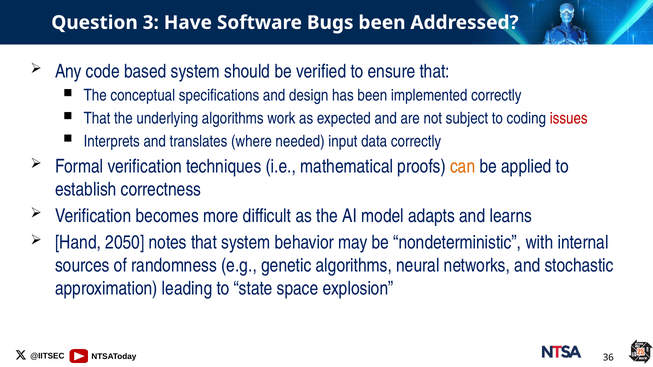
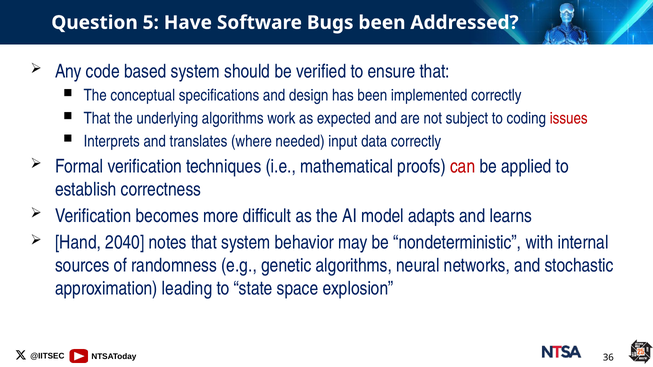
3: 3 -> 5 (151, 23)
can colour: orange -> red (463, 167)
2050: 2050 -> 2040 (125, 243)
